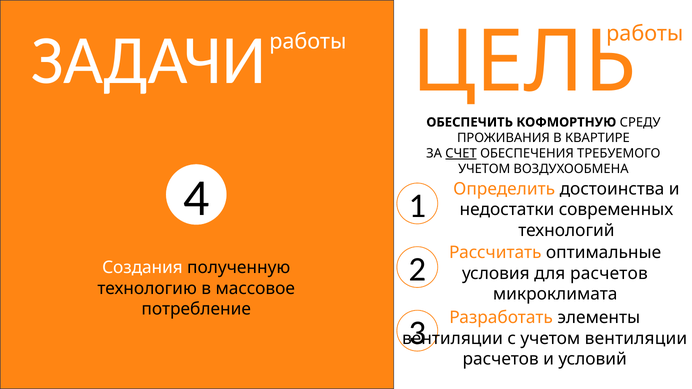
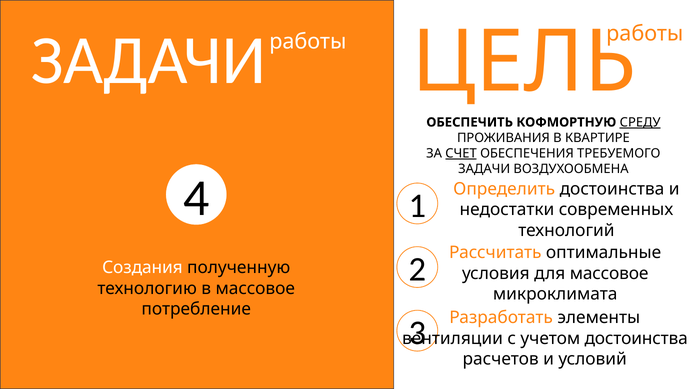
СРЕДУ underline: none -> present (640, 122)
УЧЕТОМ: УЧЕТОМ -> ЗАДАЧИ (484, 169)
для расчетов: расчетов -> массовое (609, 274)
учетом вентиляции: вентиляции -> достоинства (636, 339)
